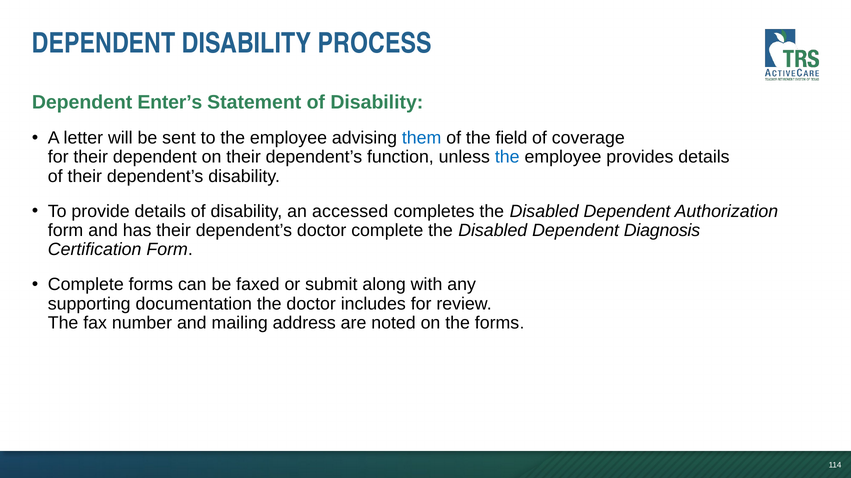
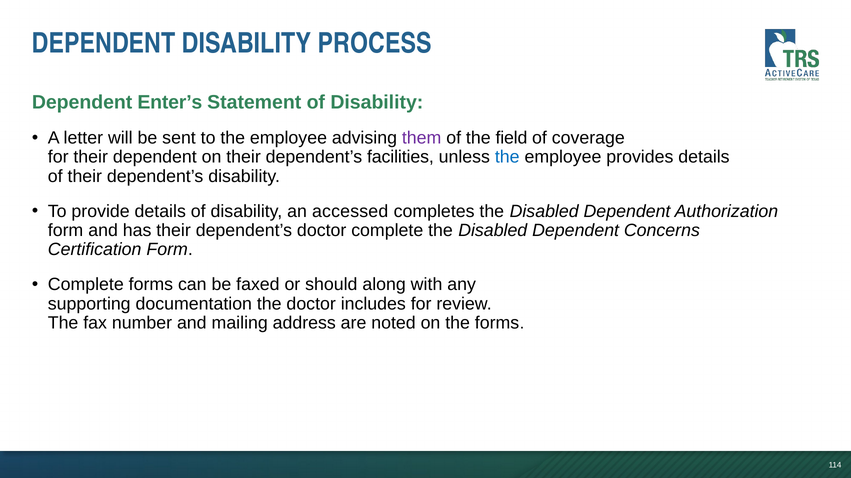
them colour: blue -> purple (422, 138)
function: function -> facilities (400, 157)
Diagnosis: Diagnosis -> Concerns (662, 231)
submit: submit -> should (331, 285)
